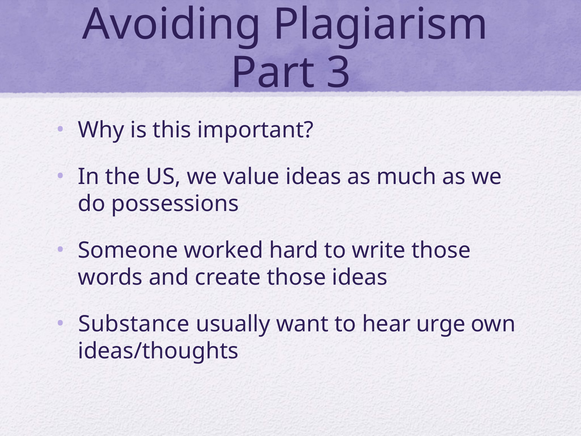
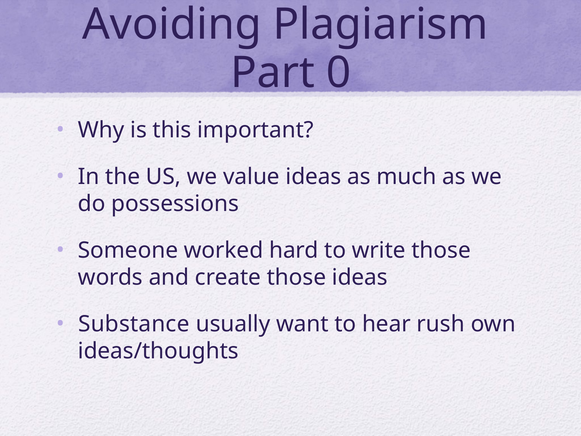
3: 3 -> 0 (339, 73)
urge: urge -> rush (441, 324)
